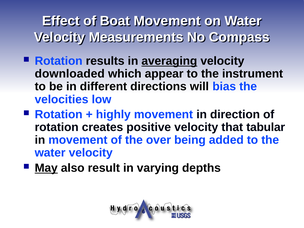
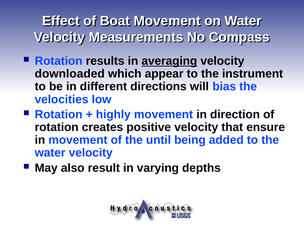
tabular: tabular -> ensure (266, 127)
over: over -> until (159, 140)
May underline: present -> none (46, 168)
